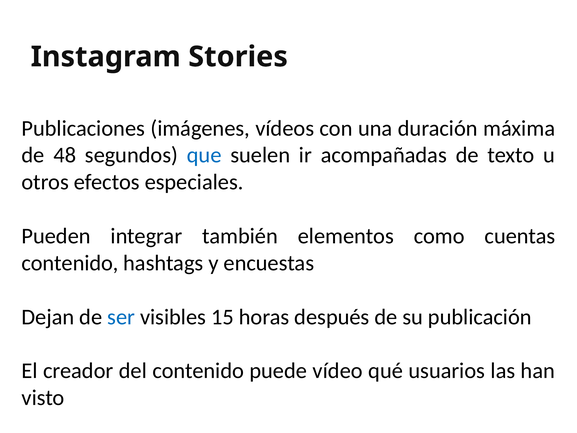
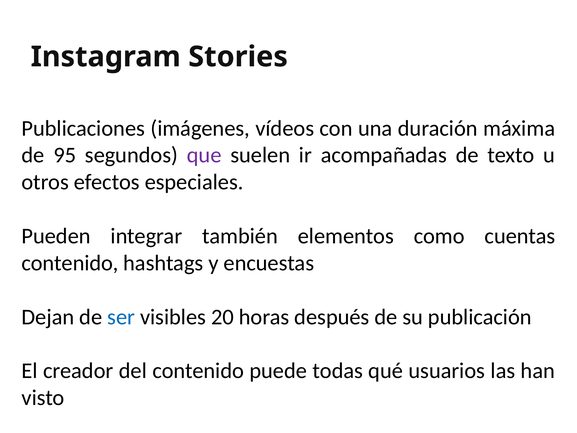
48: 48 -> 95 (65, 155)
que colour: blue -> purple (204, 155)
15: 15 -> 20 (222, 317)
vídeo: vídeo -> todas (338, 371)
